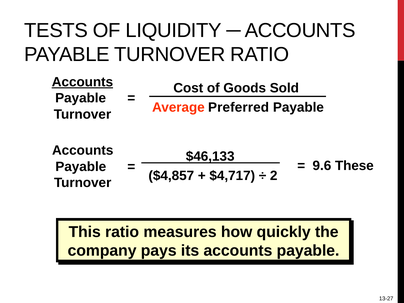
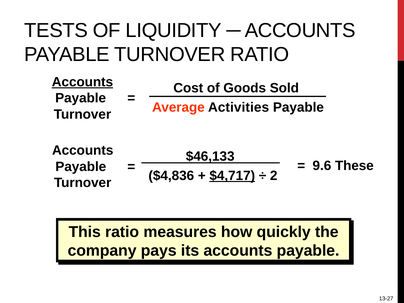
Preferred: Preferred -> Activities (239, 107)
$4,857: $4,857 -> $4,836 (171, 176)
$4,717 underline: none -> present (232, 176)
